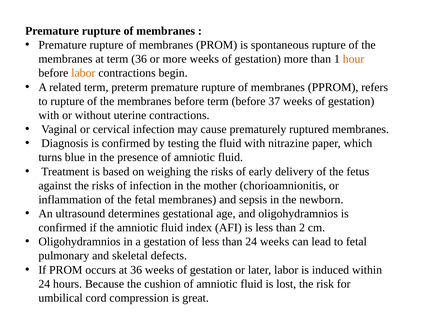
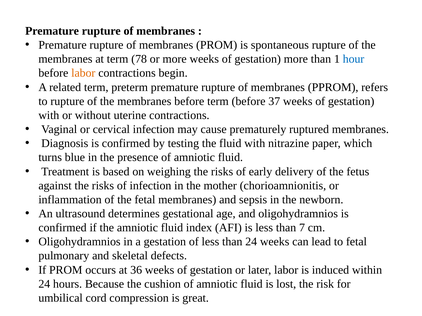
term 36: 36 -> 78 (139, 59)
hour colour: orange -> blue (354, 59)
2: 2 -> 7 (302, 228)
